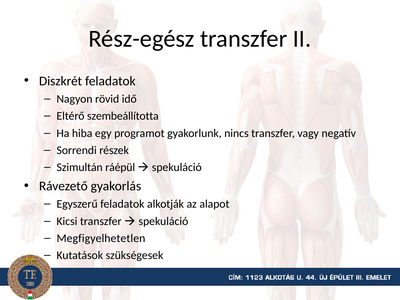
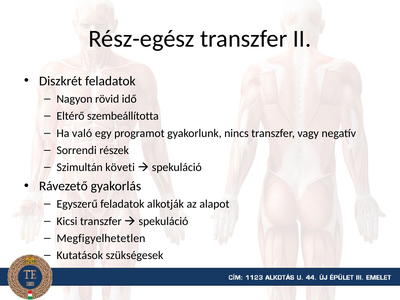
hiba: hiba -> való (82, 133)
ráépül: ráépül -> követi (120, 167)
